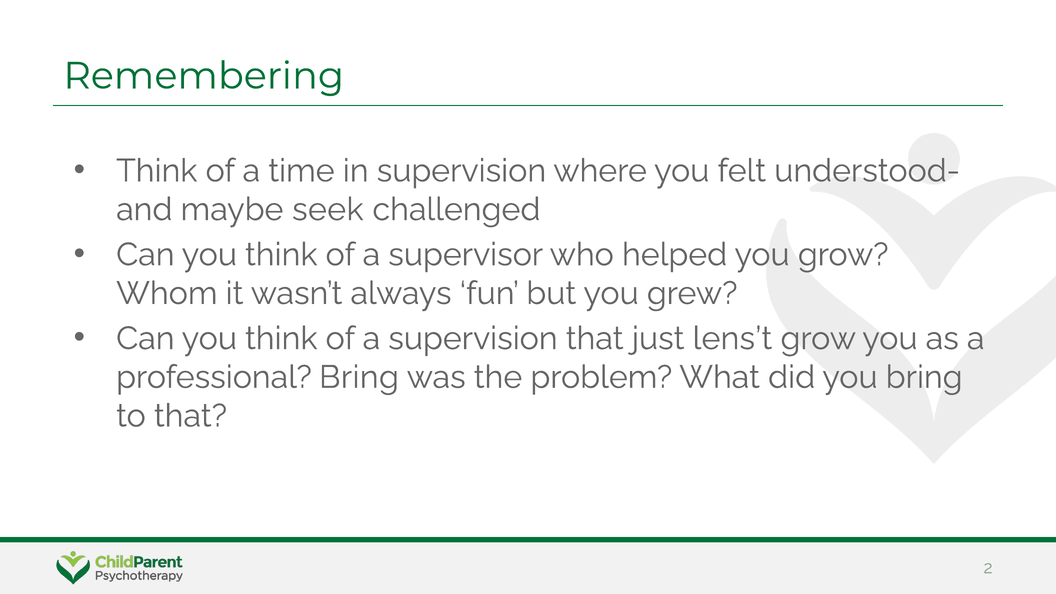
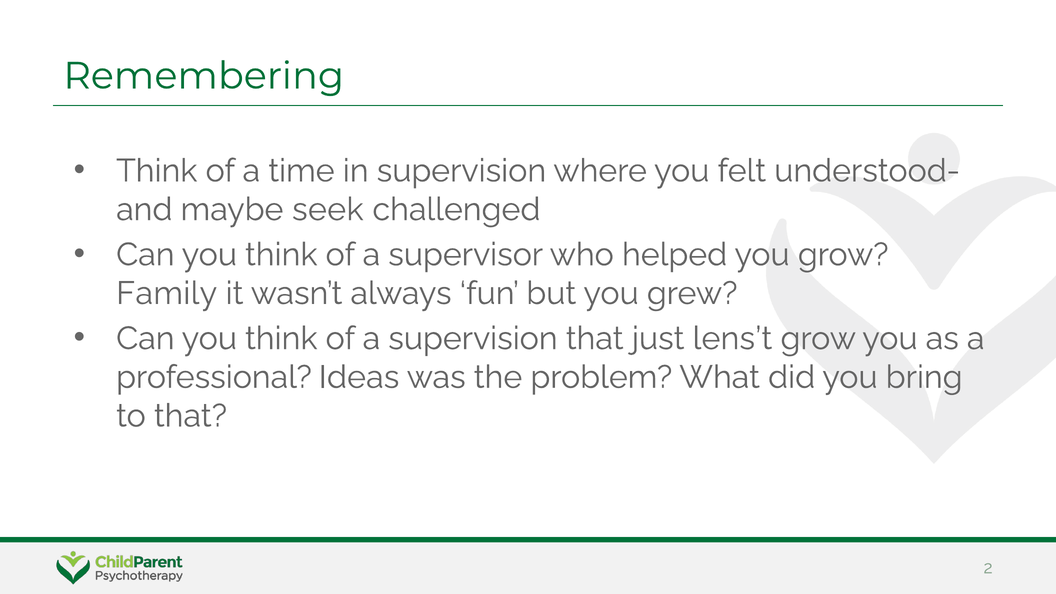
Whom: Whom -> Family (167, 293)
professional Bring: Bring -> Ideas (359, 377)
